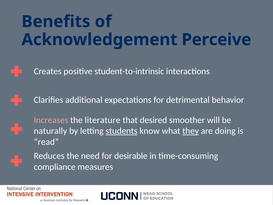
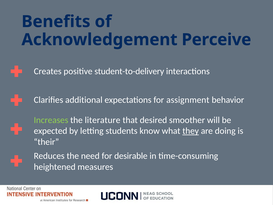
student-to-intrinsic: student-to-intrinsic -> student-to-delivery (129, 71)
detrimental: detrimental -> assignment (188, 100)
Increases colour: pink -> light green (51, 120)
naturally: naturally -> expected (51, 131)
students underline: present -> none (122, 131)
read: read -> their (46, 142)
compliance: compliance -> heightened (55, 167)
